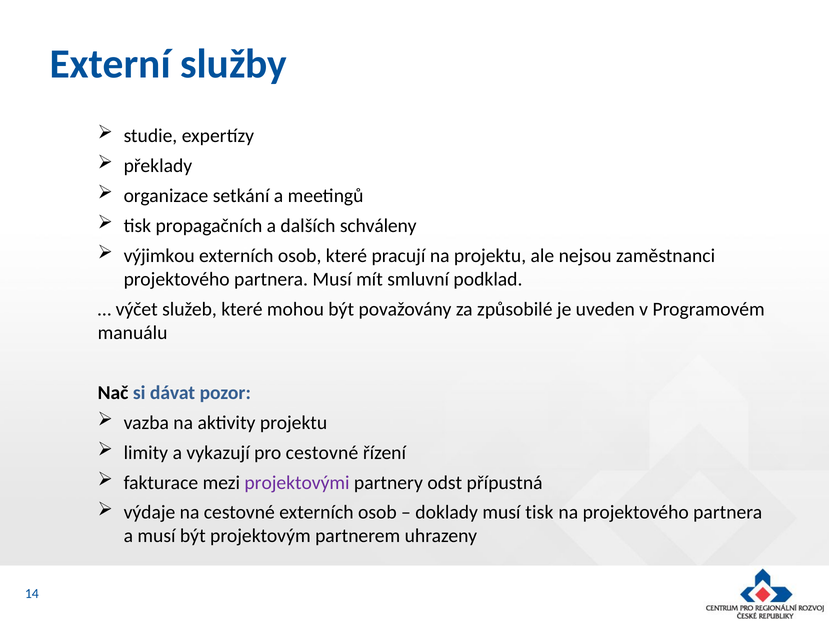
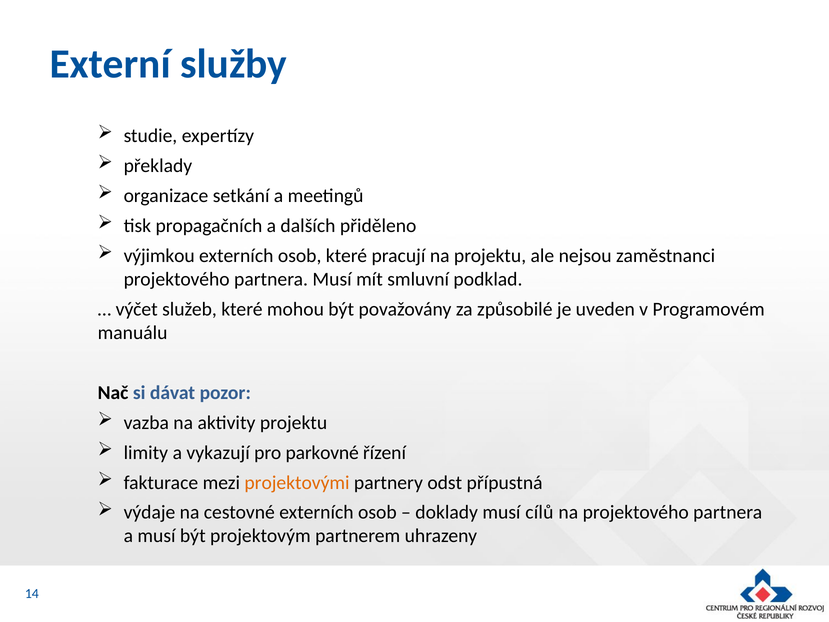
schváleny: schváleny -> přiděleno (378, 226)
pro cestovné: cestovné -> parkovné (322, 452)
projektovými colour: purple -> orange (297, 482)
musí tisk: tisk -> cílů (539, 512)
